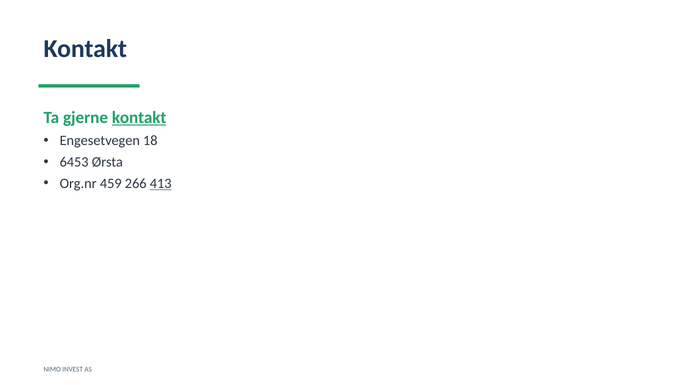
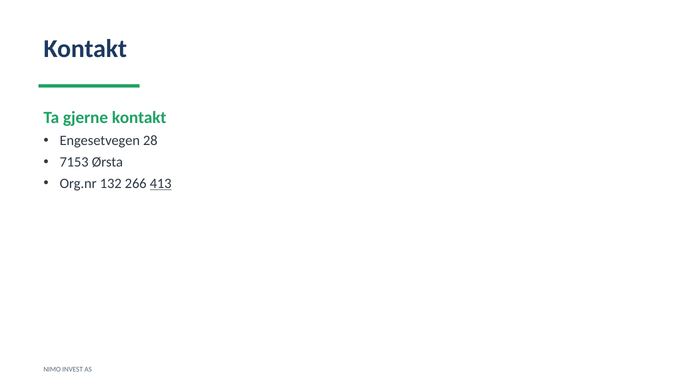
kontakt underline: present -> none (139, 118)
18: 18 -> 28 (150, 141)
6453: 6453 -> 7153 (74, 162)
459: 459 -> 132 (111, 184)
